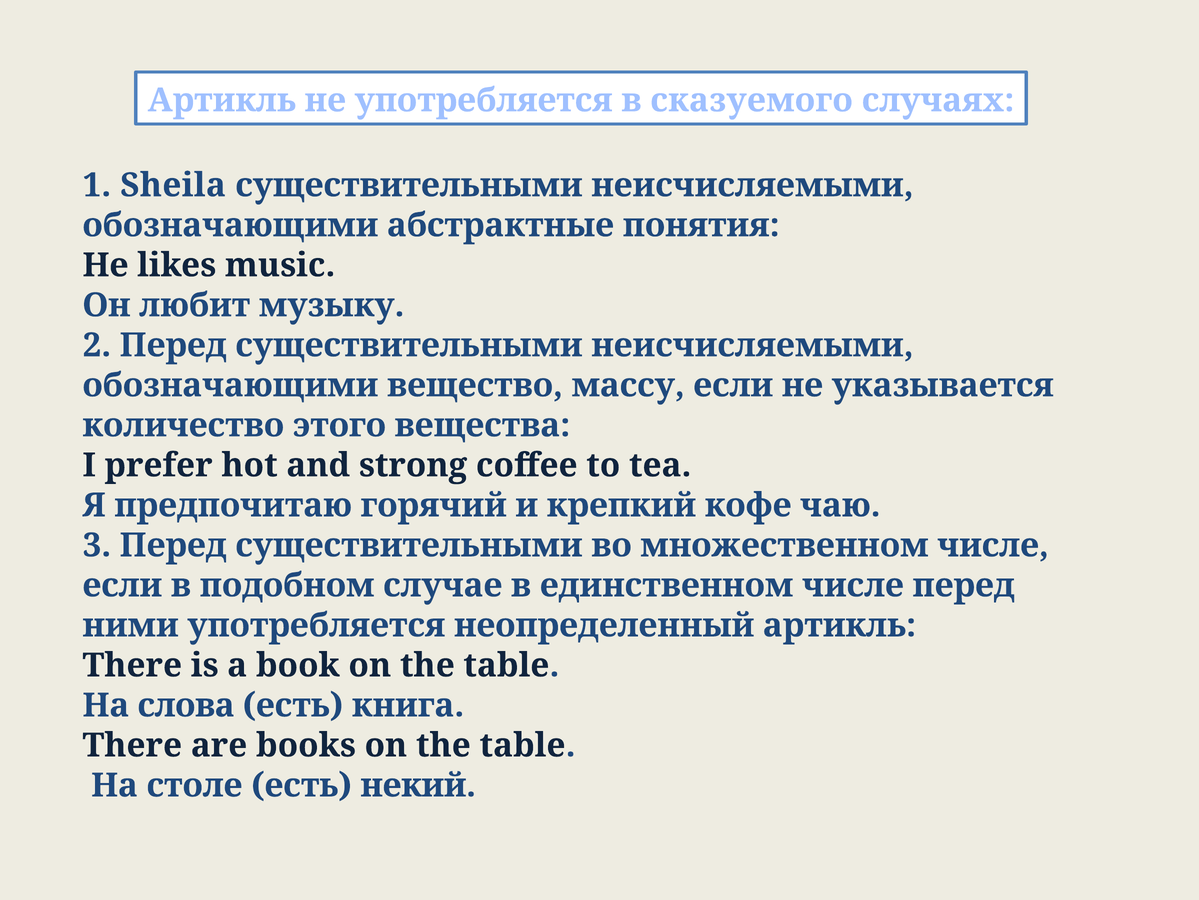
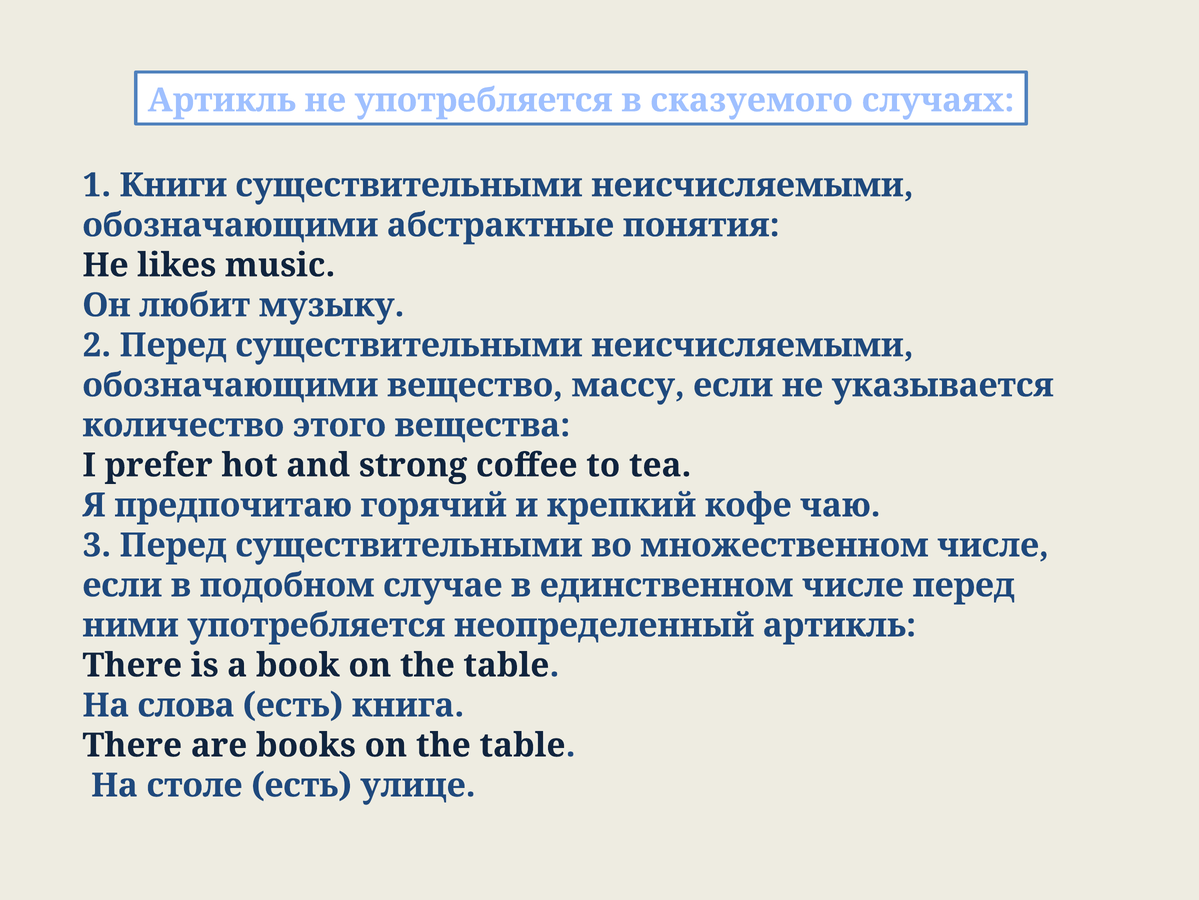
Sheila: Sheila -> Книги (173, 185)
некий: некий -> улице (418, 785)
